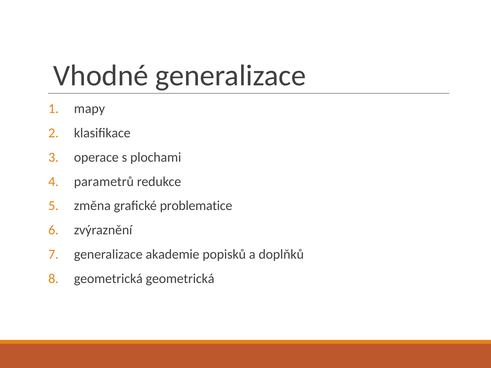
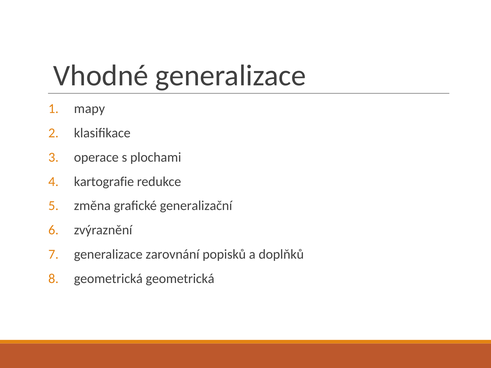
parametrů: parametrů -> kartografie (104, 182)
problematice: problematice -> generalizační (196, 206)
akademie: akademie -> zarovnání (173, 254)
